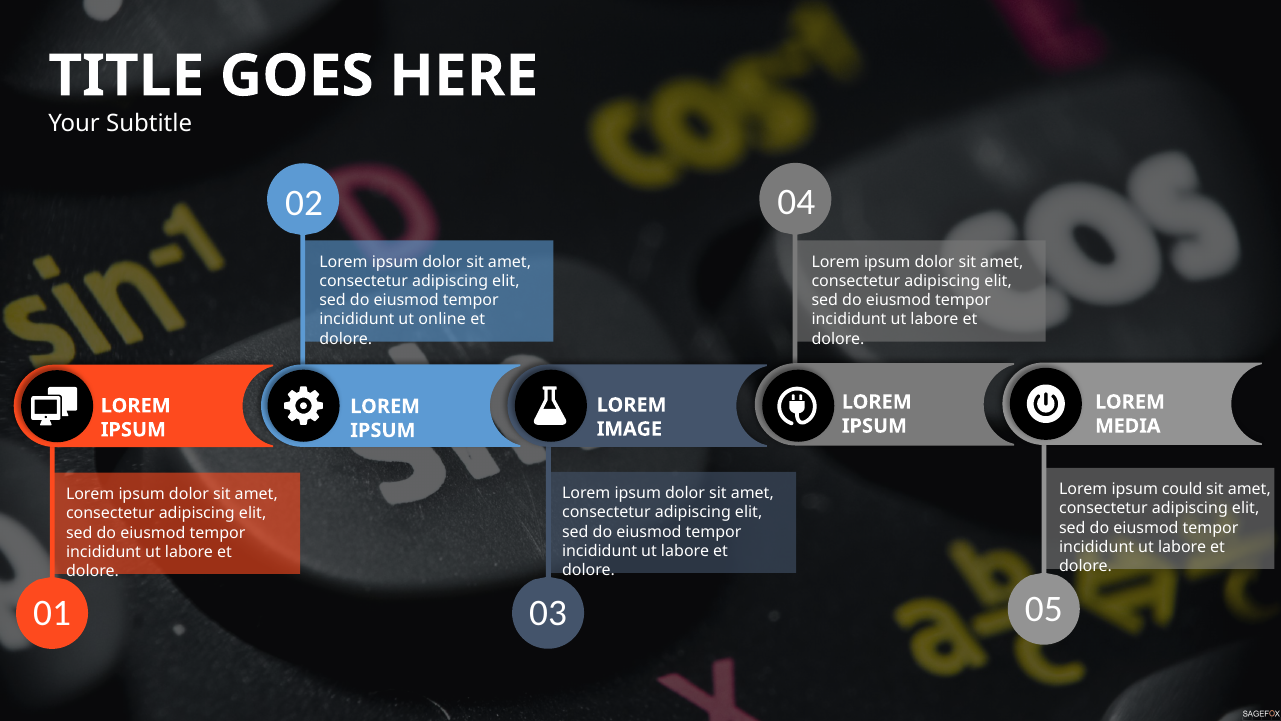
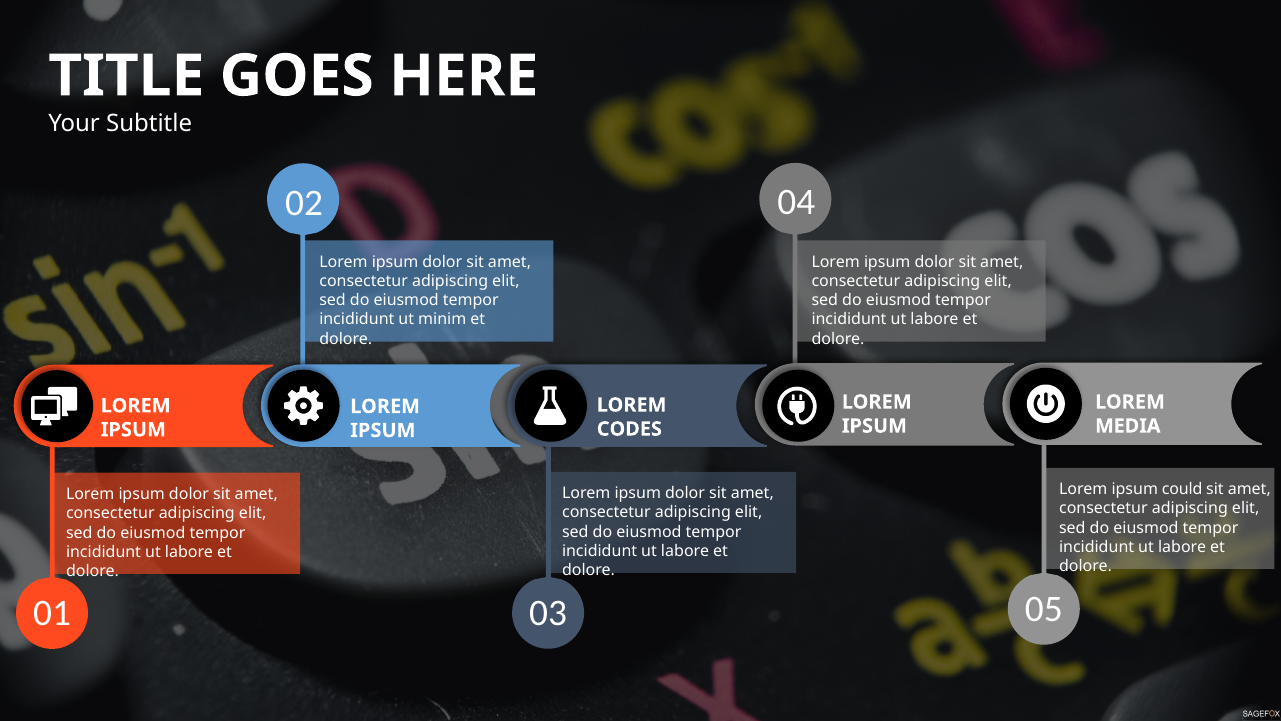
online: online -> minim (442, 320)
IMAGE: IMAGE -> CODES (629, 429)
